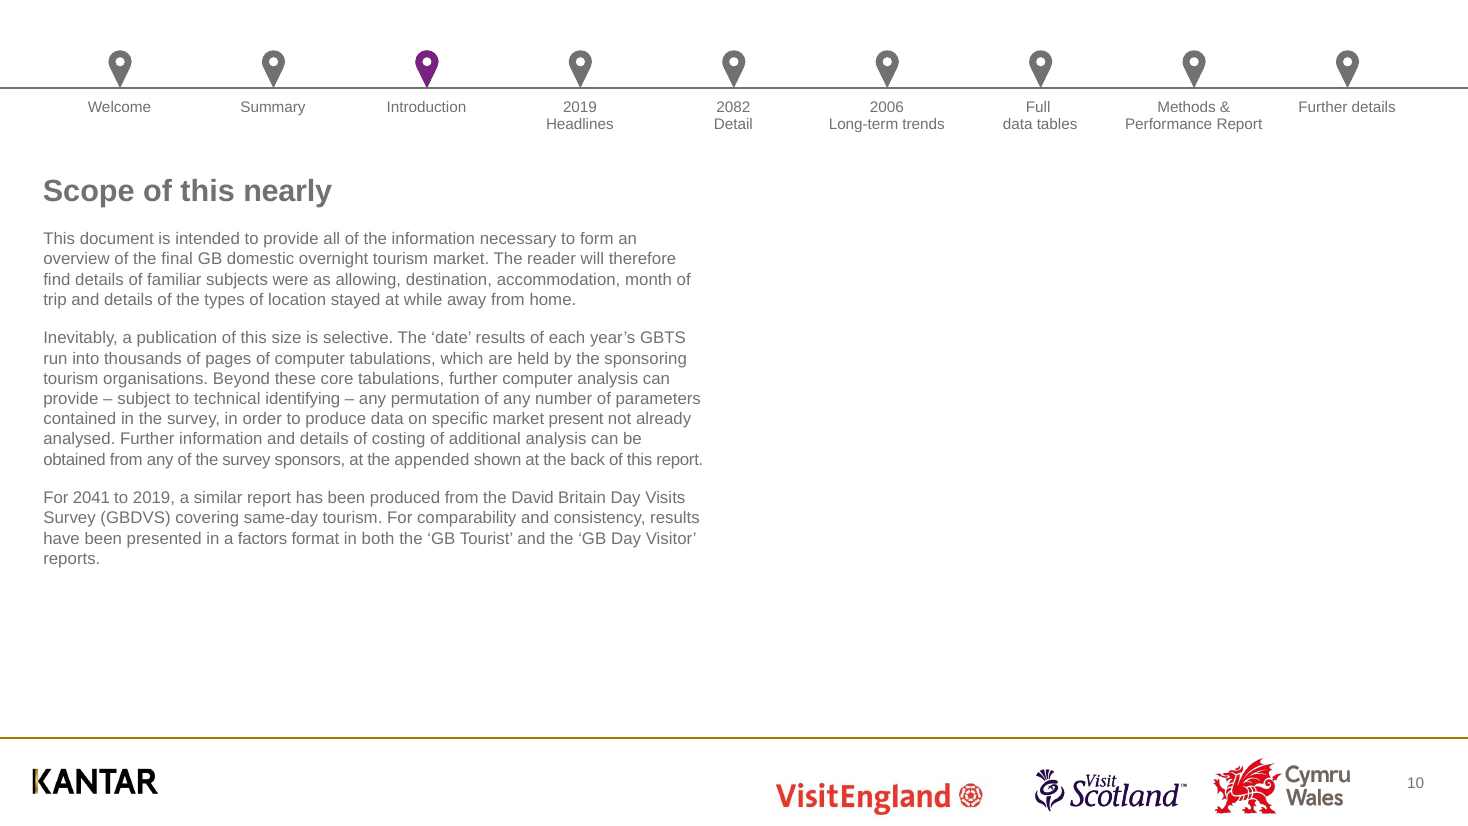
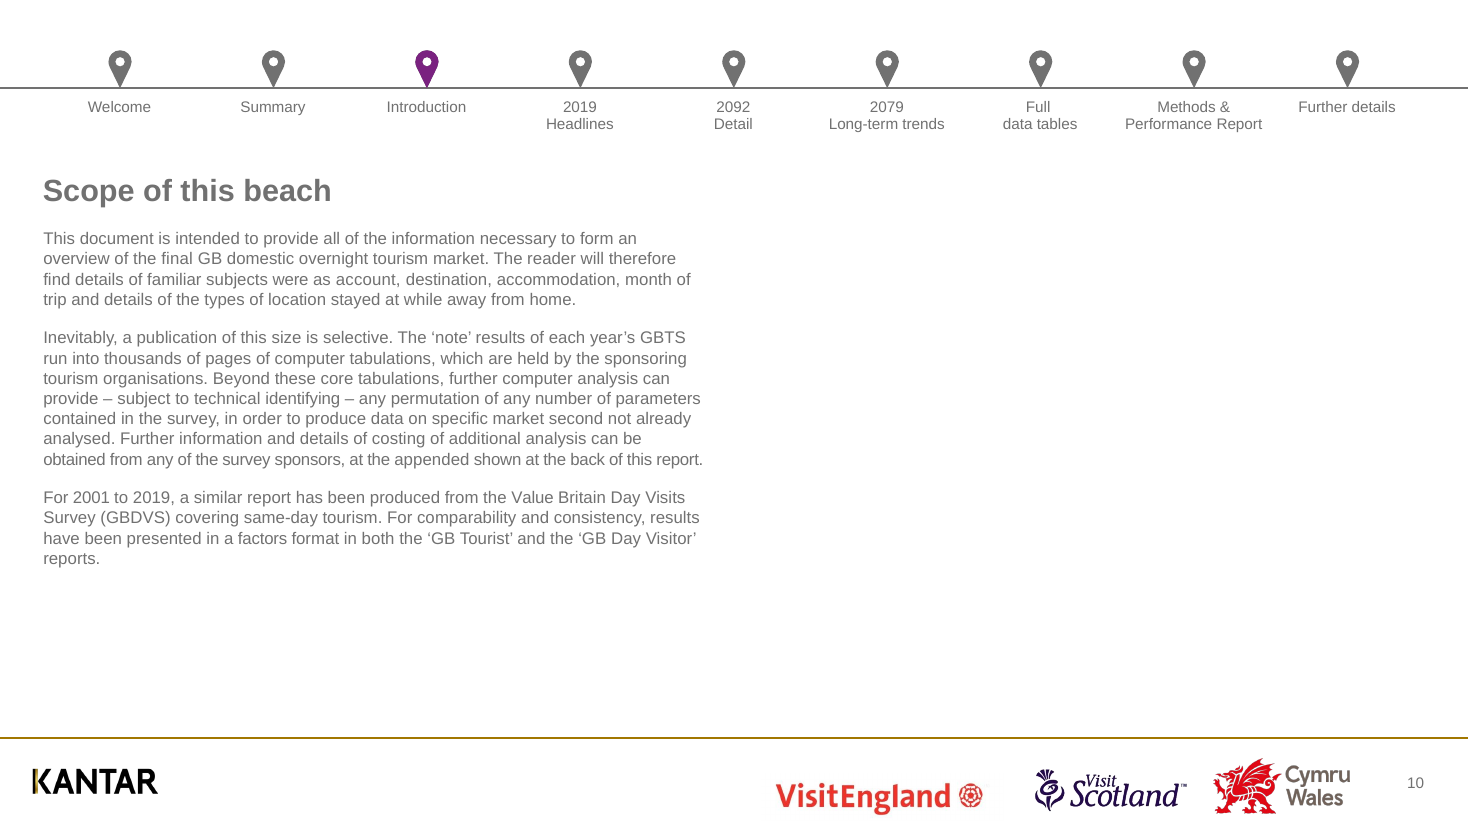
2082: 2082 -> 2092 (733, 107)
2006: 2006 -> 2079 (887, 107)
nearly: nearly -> beach (288, 191)
allowing: allowing -> account (368, 279)
date: date -> note (452, 338)
present: present -> second (576, 419)
2041: 2041 -> 2001 (91, 498)
David: David -> Value (533, 498)
